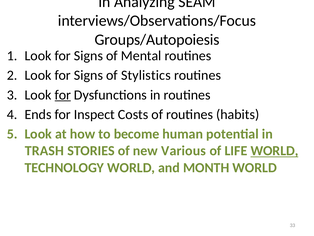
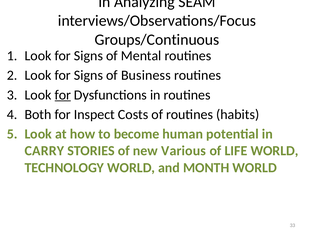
Groups/Autopoiesis: Groups/Autopoiesis -> Groups/Continuous (157, 40)
Stylistics: Stylistics -> Business (146, 75)
Ends: Ends -> Both (38, 114)
TRASH: TRASH -> CARRY (44, 151)
WORLD underline: present -> none (274, 151)
